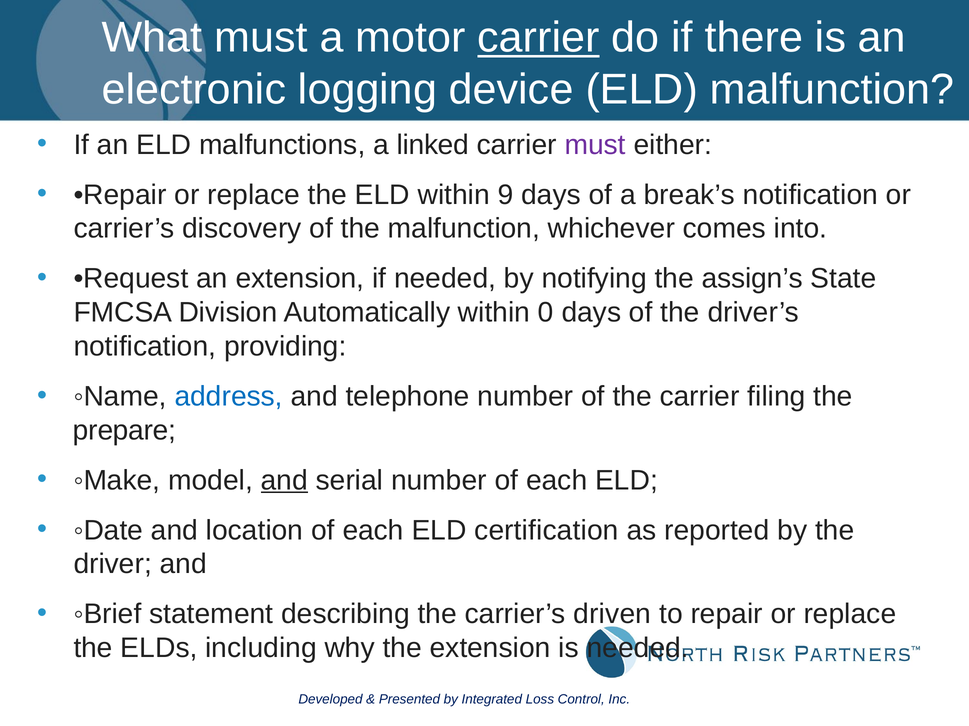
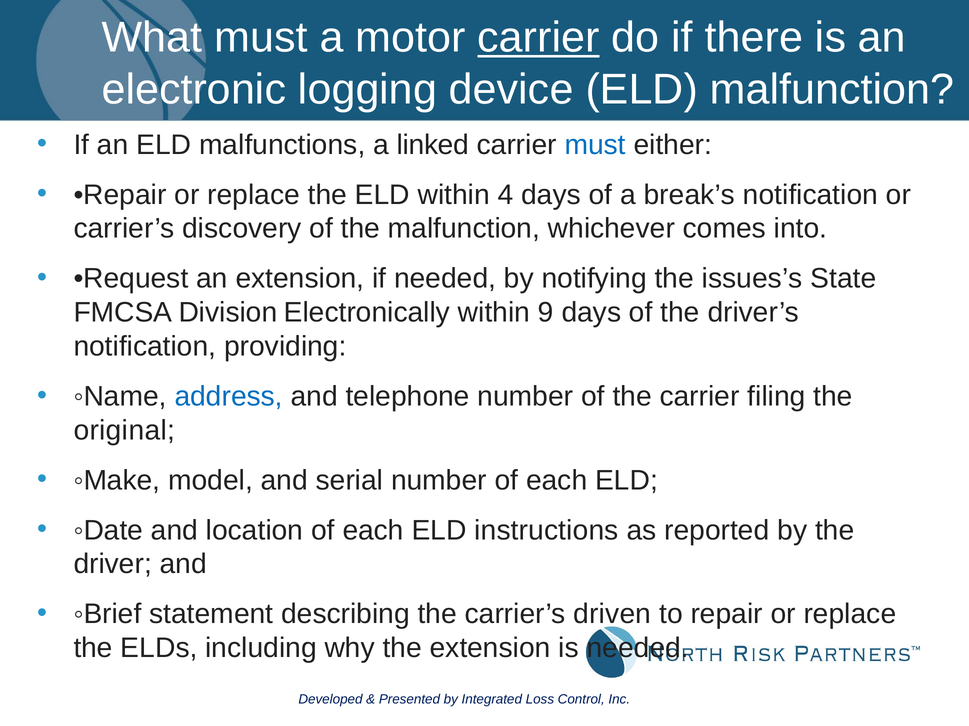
must colour: purple -> blue (595, 145)
9: 9 -> 4 (505, 195)
assign’s: assign’s -> issues’s (752, 279)
Automatically: Automatically -> Electronically (367, 313)
0: 0 -> 9 (546, 313)
prepare: prepare -> original (124, 431)
and underline: present -> none (284, 481)
certification: certification -> instructions (546, 531)
